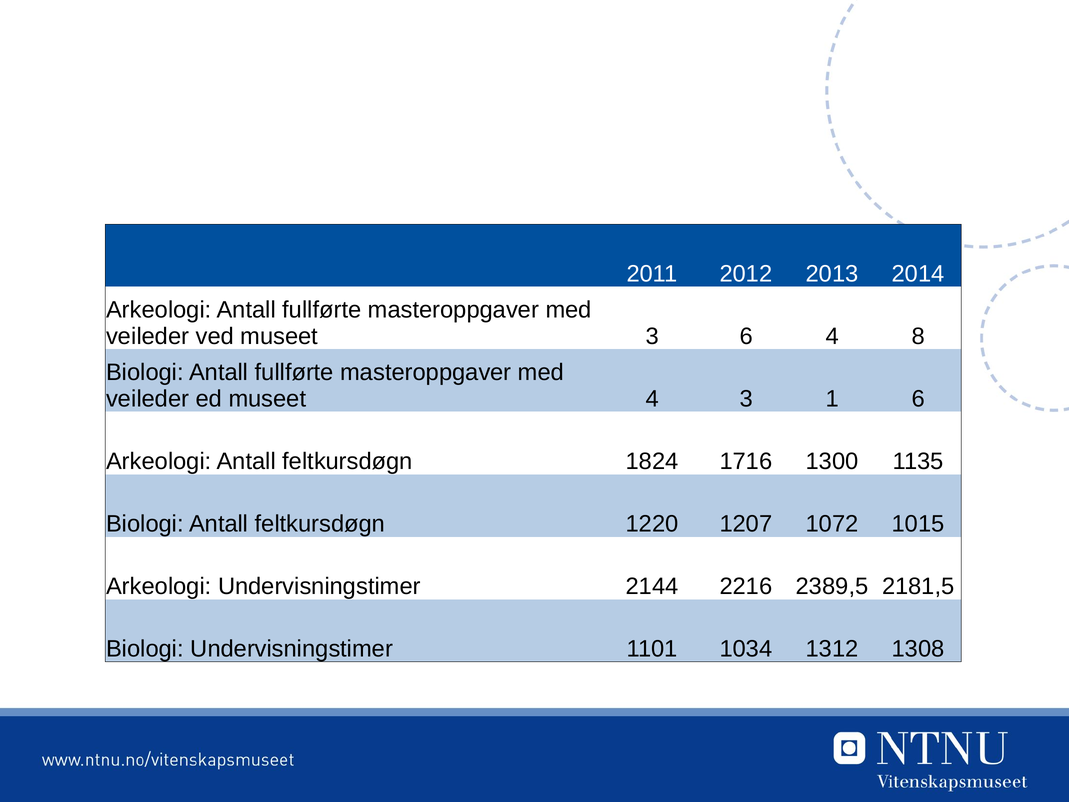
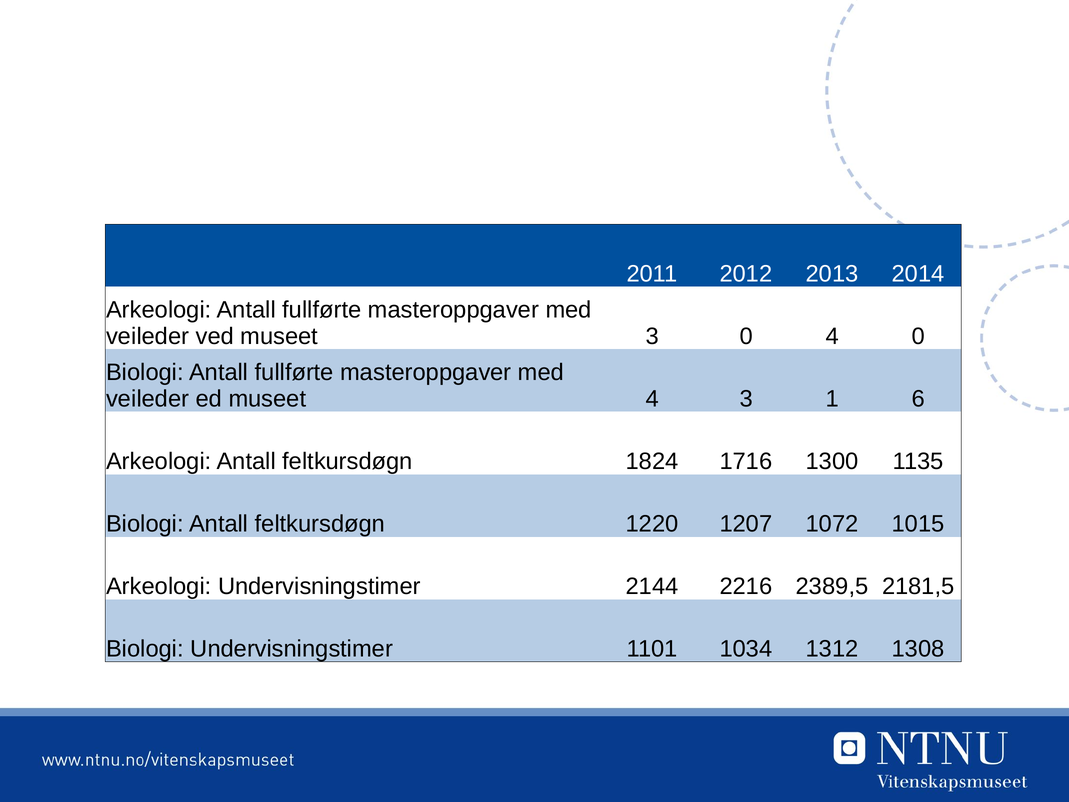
3 6: 6 -> 0 (746, 336)
4 8: 8 -> 0 (918, 336)
